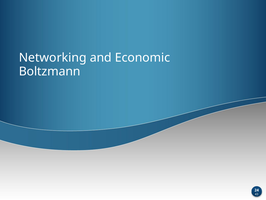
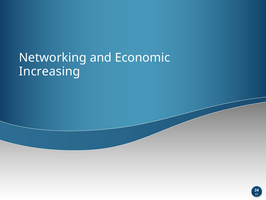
Boltzmann: Boltzmann -> Increasing (50, 71)
